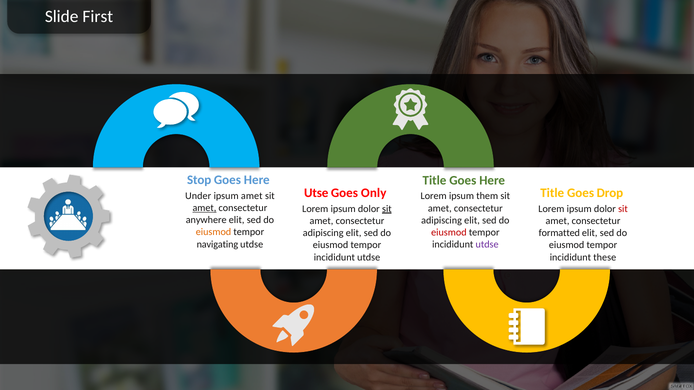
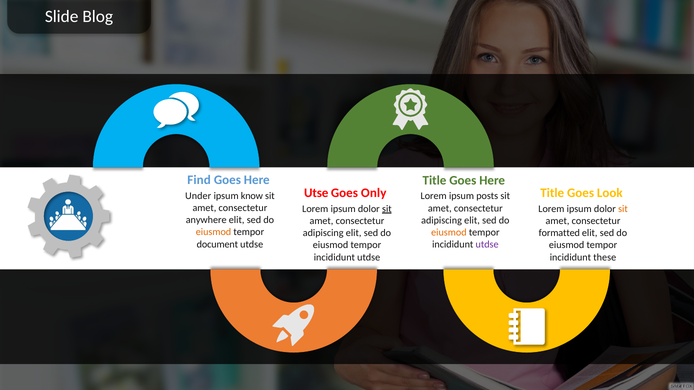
First: First -> Blog (98, 16)
Stop: Stop -> Find (199, 180)
Drop: Drop -> Look (610, 193)
ipsum amet: amet -> know (252, 196)
them: them -> posts (487, 196)
amet underline: present -> none (204, 208)
sit colour: red -> orange (623, 209)
eiusmod colour: red -> orange (449, 233)
navigating: navigating -> document (217, 244)
